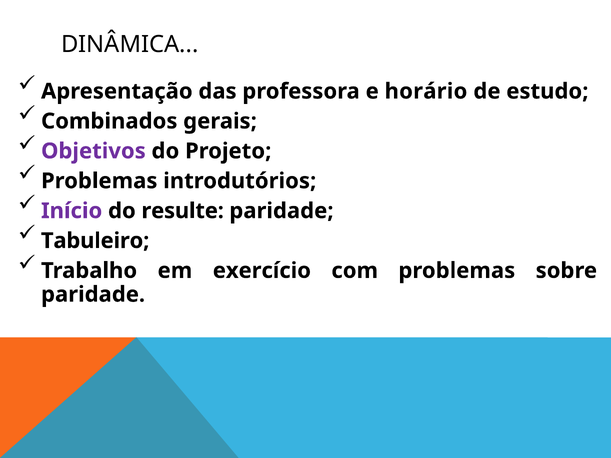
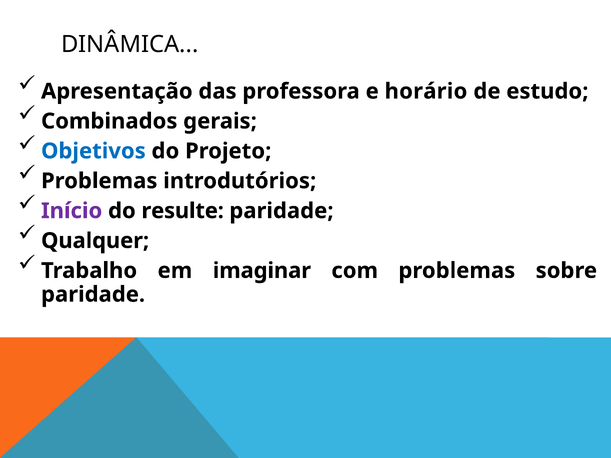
Objetivos colour: purple -> blue (93, 151)
Tabuleiro: Tabuleiro -> Qualquer (95, 241)
exercício: exercício -> imaginar (262, 271)
